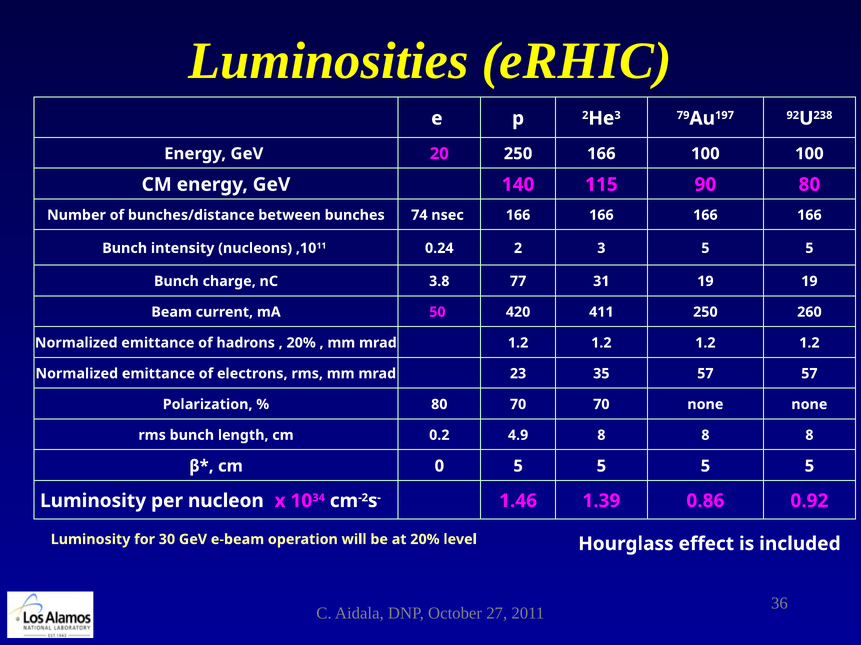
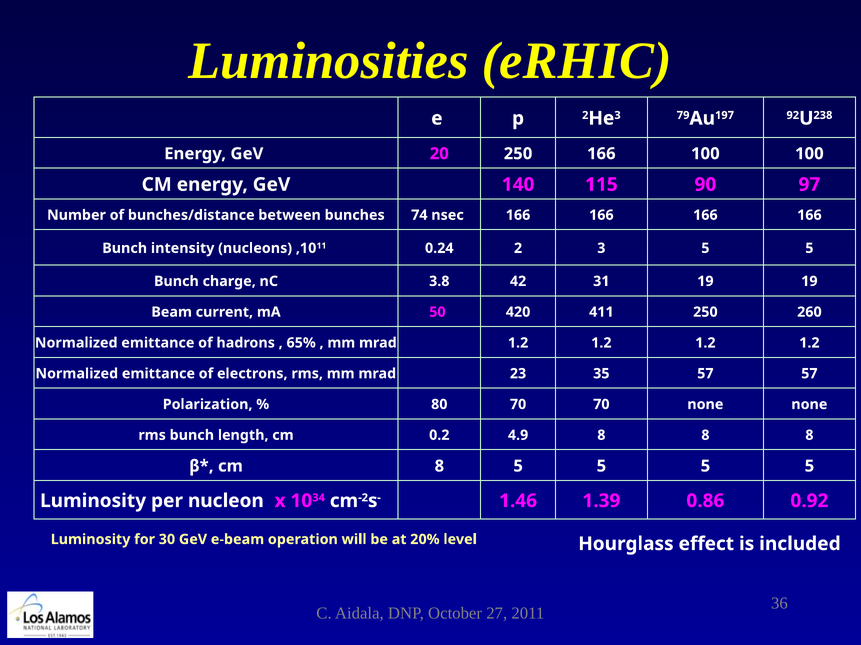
90 80: 80 -> 97 (809, 185)
77: 77 -> 42 (518, 282)
20%: 20% -> 65% (301, 343)
cm 0: 0 -> 8 (439, 467)
